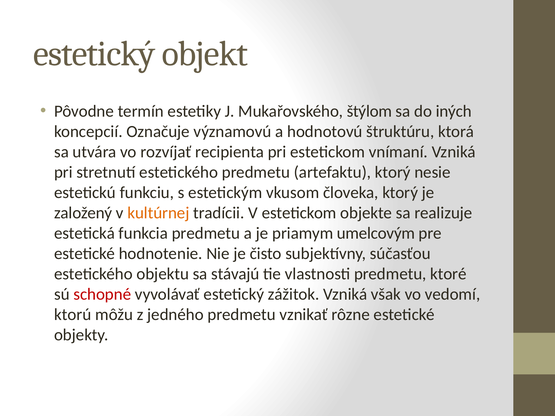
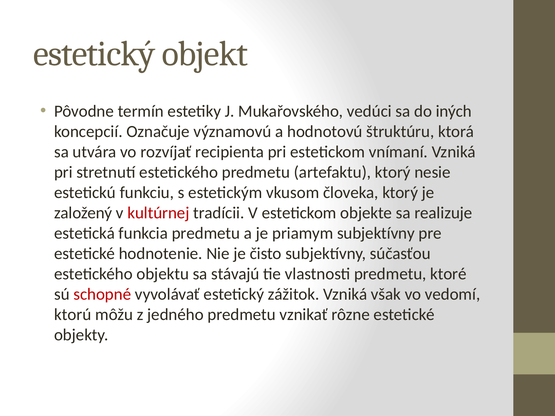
štýlom: štýlom -> vedúci (369, 111)
kultúrnej colour: orange -> red (158, 213)
priamym umelcovým: umelcovým -> subjektívny (376, 233)
